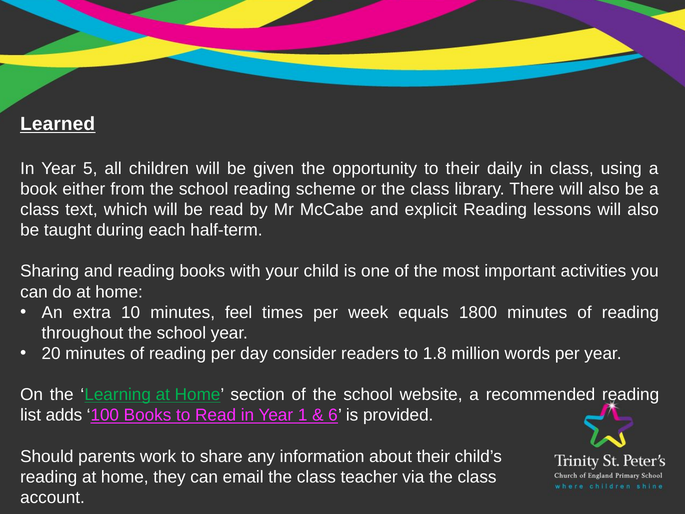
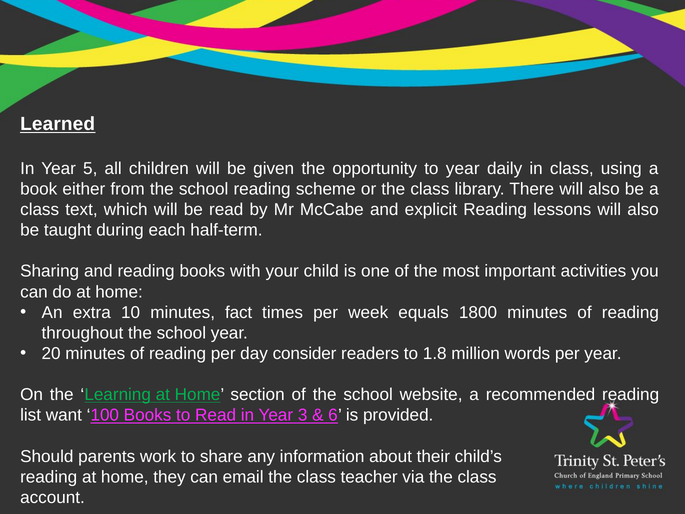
to their: their -> year (463, 168)
feel: feel -> fact (239, 312)
adds: adds -> want (64, 415)
1: 1 -> 3 (303, 415)
